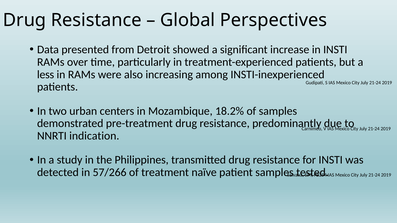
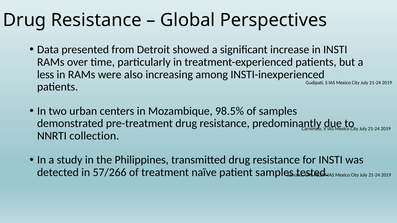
18.2%: 18.2% -> 98.5% (230, 111)
indication: indication -> collection (94, 136)
